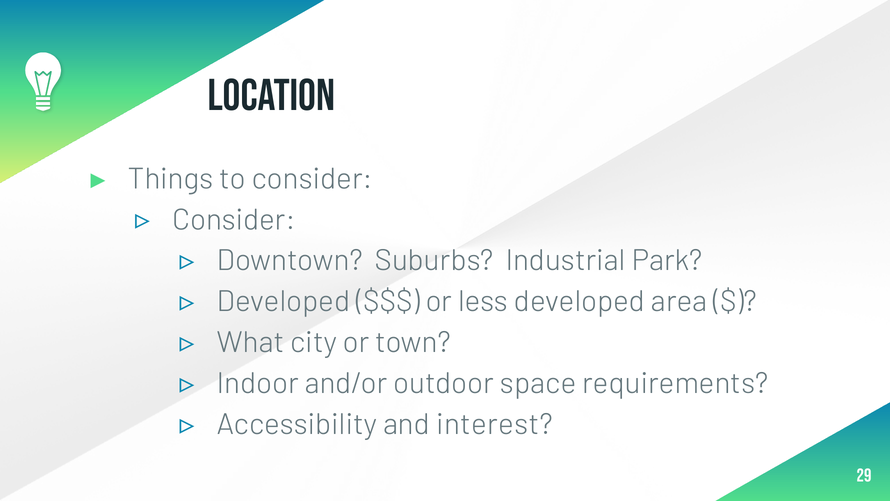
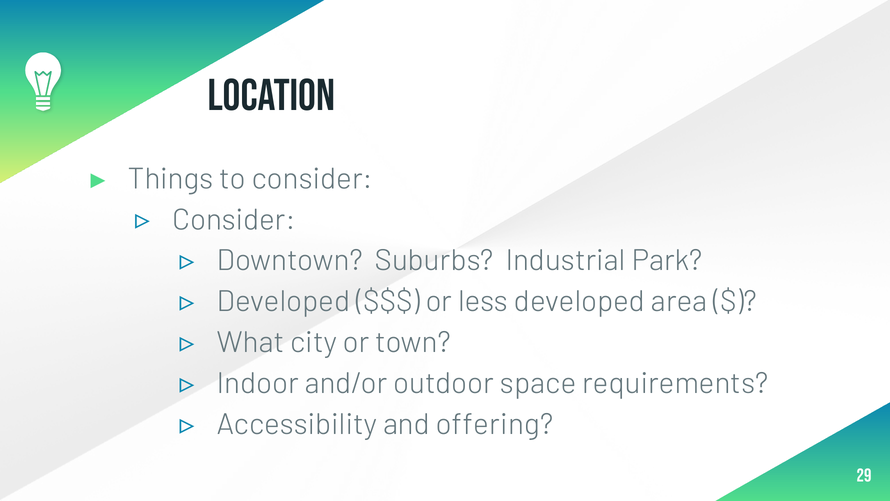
interest: interest -> offering (495, 424)
